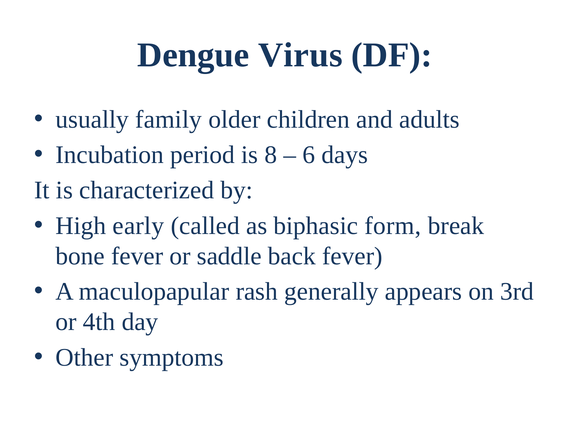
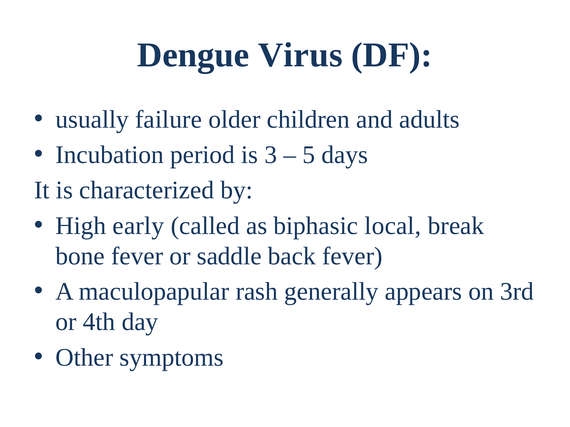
family: family -> failure (169, 120)
8: 8 -> 3 (271, 155)
6: 6 -> 5 (309, 155)
form: form -> local (393, 226)
